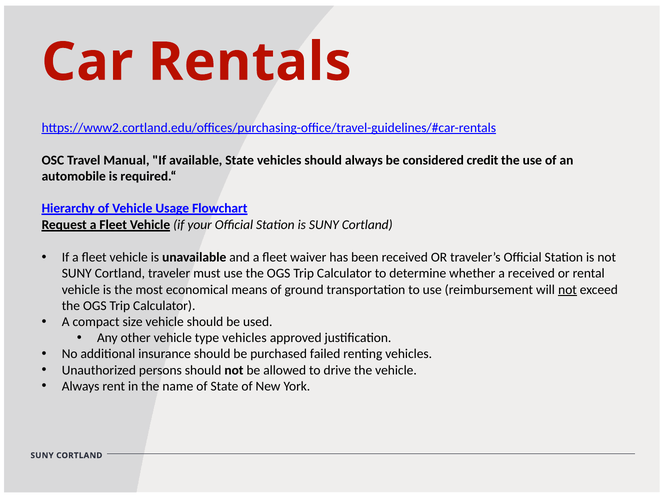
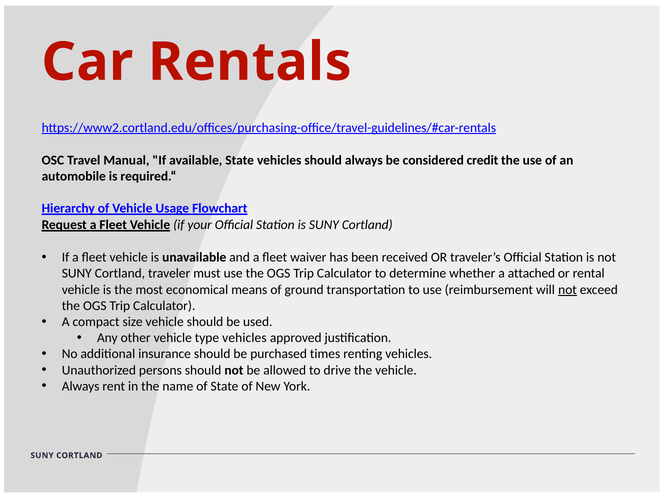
a received: received -> attached (531, 274)
failed: failed -> times (325, 354)
